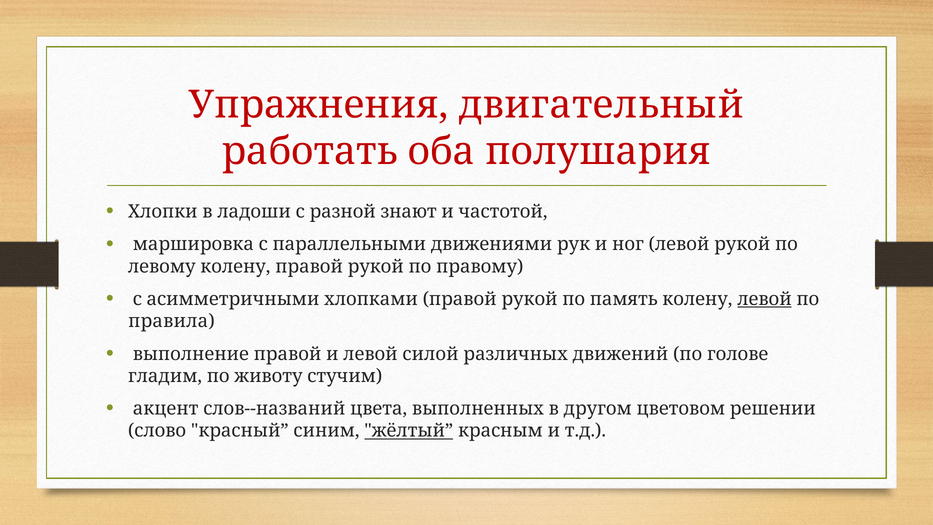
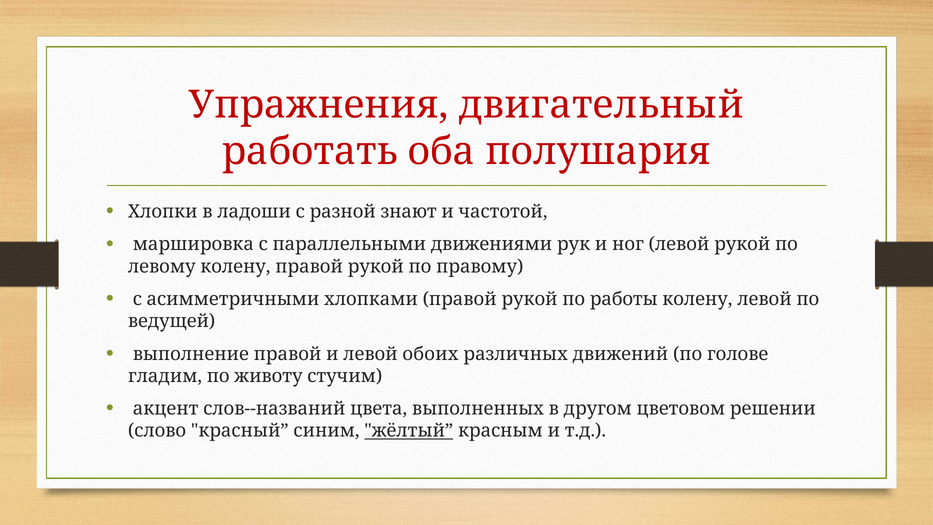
память: память -> работы (624, 299)
левой underline: present -> none (764, 299)
правила: правила -> ведущей (172, 321)
силой: силой -> обоих (430, 354)
